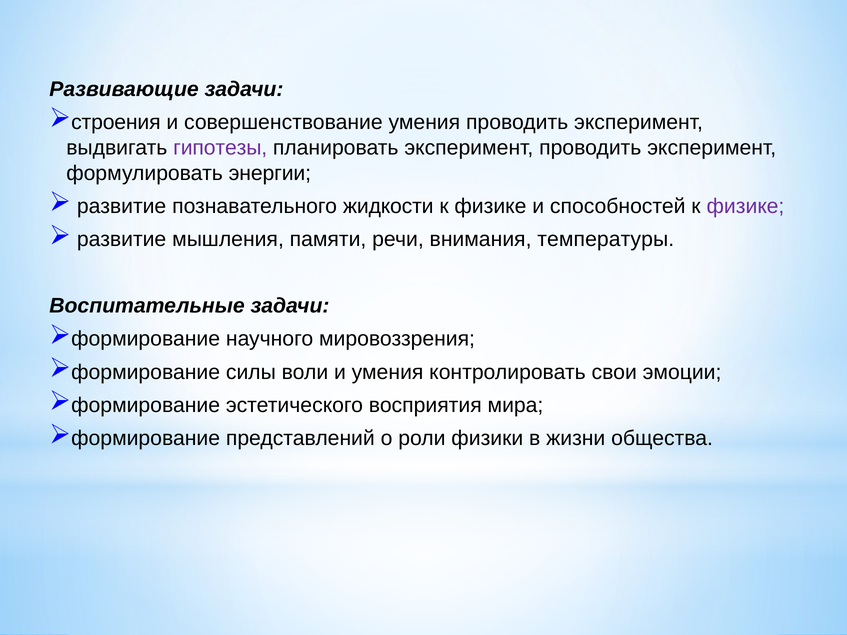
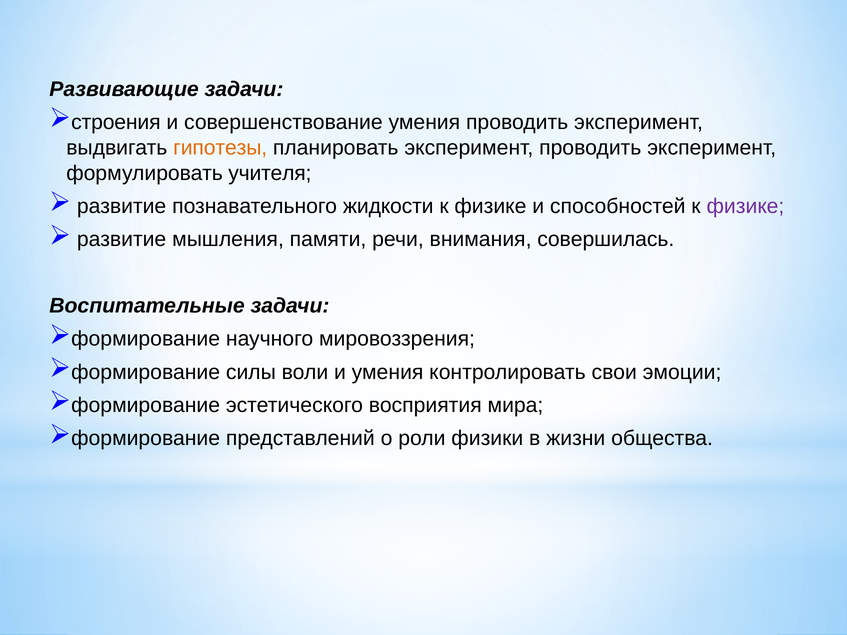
гипотезы colour: purple -> orange (220, 148)
энергии: энергии -> учителя (270, 173)
температуры: температуры -> совершилась (606, 240)
